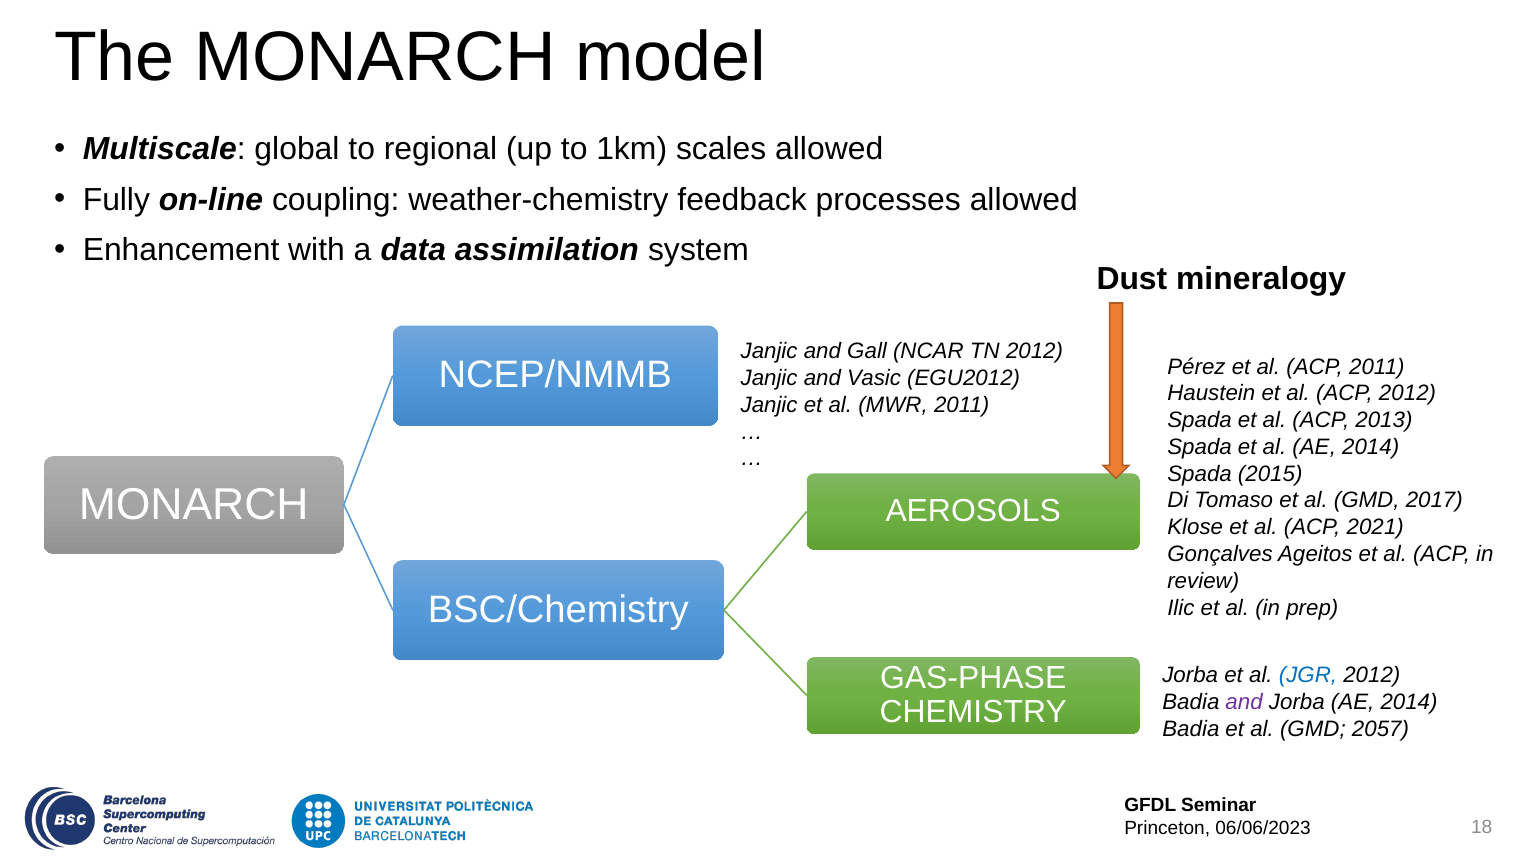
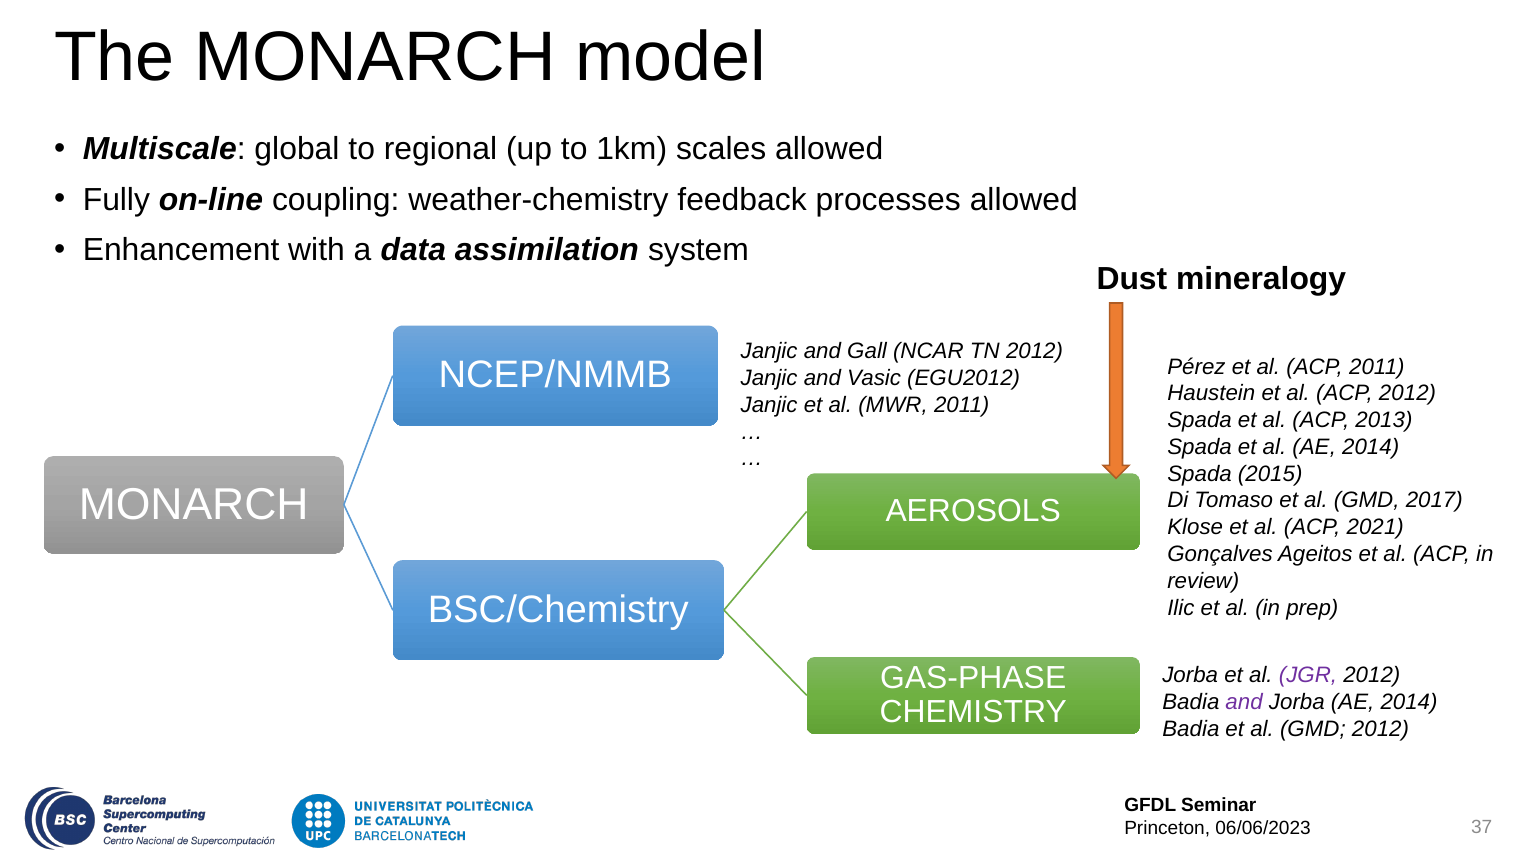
JGR colour: blue -> purple (1308, 675)
GMD 2057: 2057 -> 2012 (1381, 729)
18: 18 -> 37 (1482, 826)
